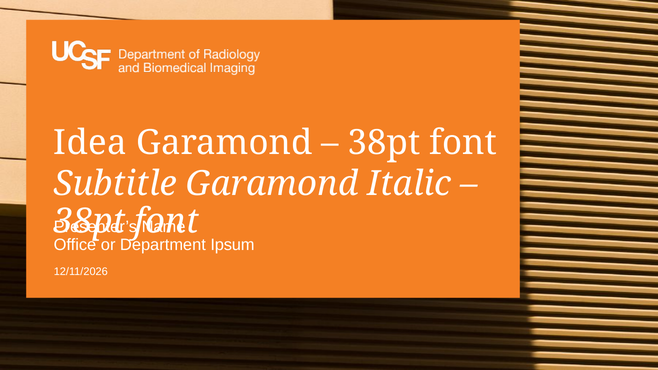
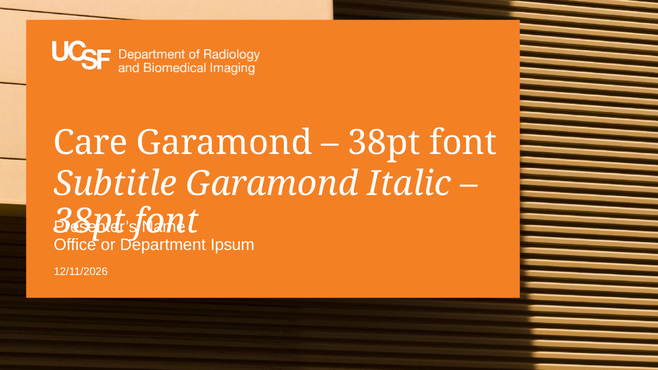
Idea: Idea -> Care (90, 143)
